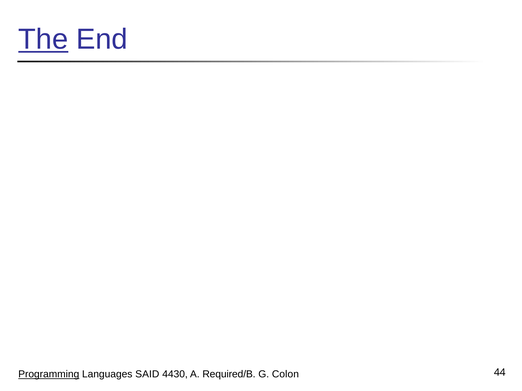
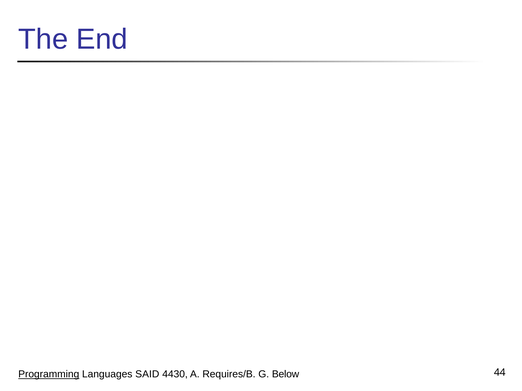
The underline: present -> none (43, 39)
Required/B: Required/B -> Requires/B (229, 375)
Colon: Colon -> Below (286, 375)
